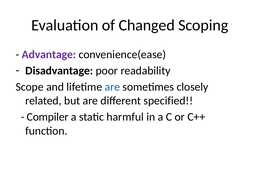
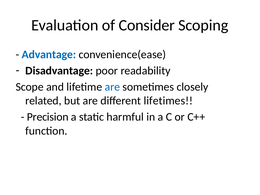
Changed: Changed -> Consider (147, 25)
Advantage colour: purple -> blue (49, 55)
specified: specified -> lifetimes (168, 101)
Compiler: Compiler -> Precision (48, 117)
